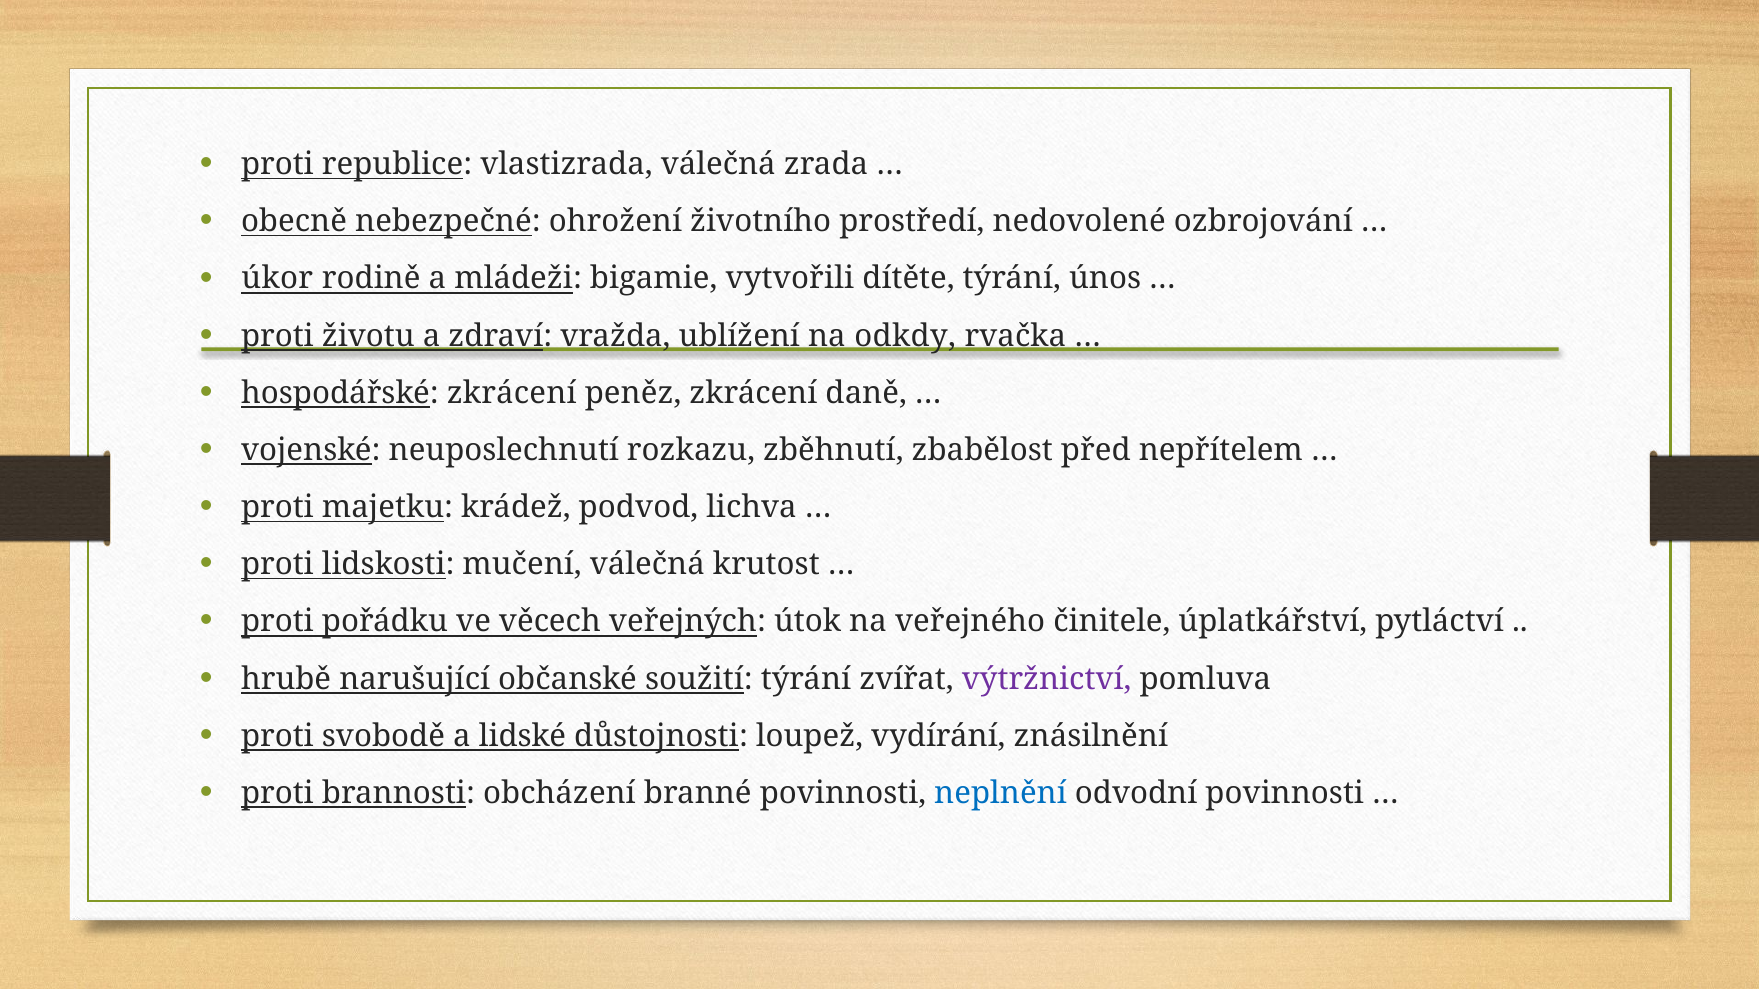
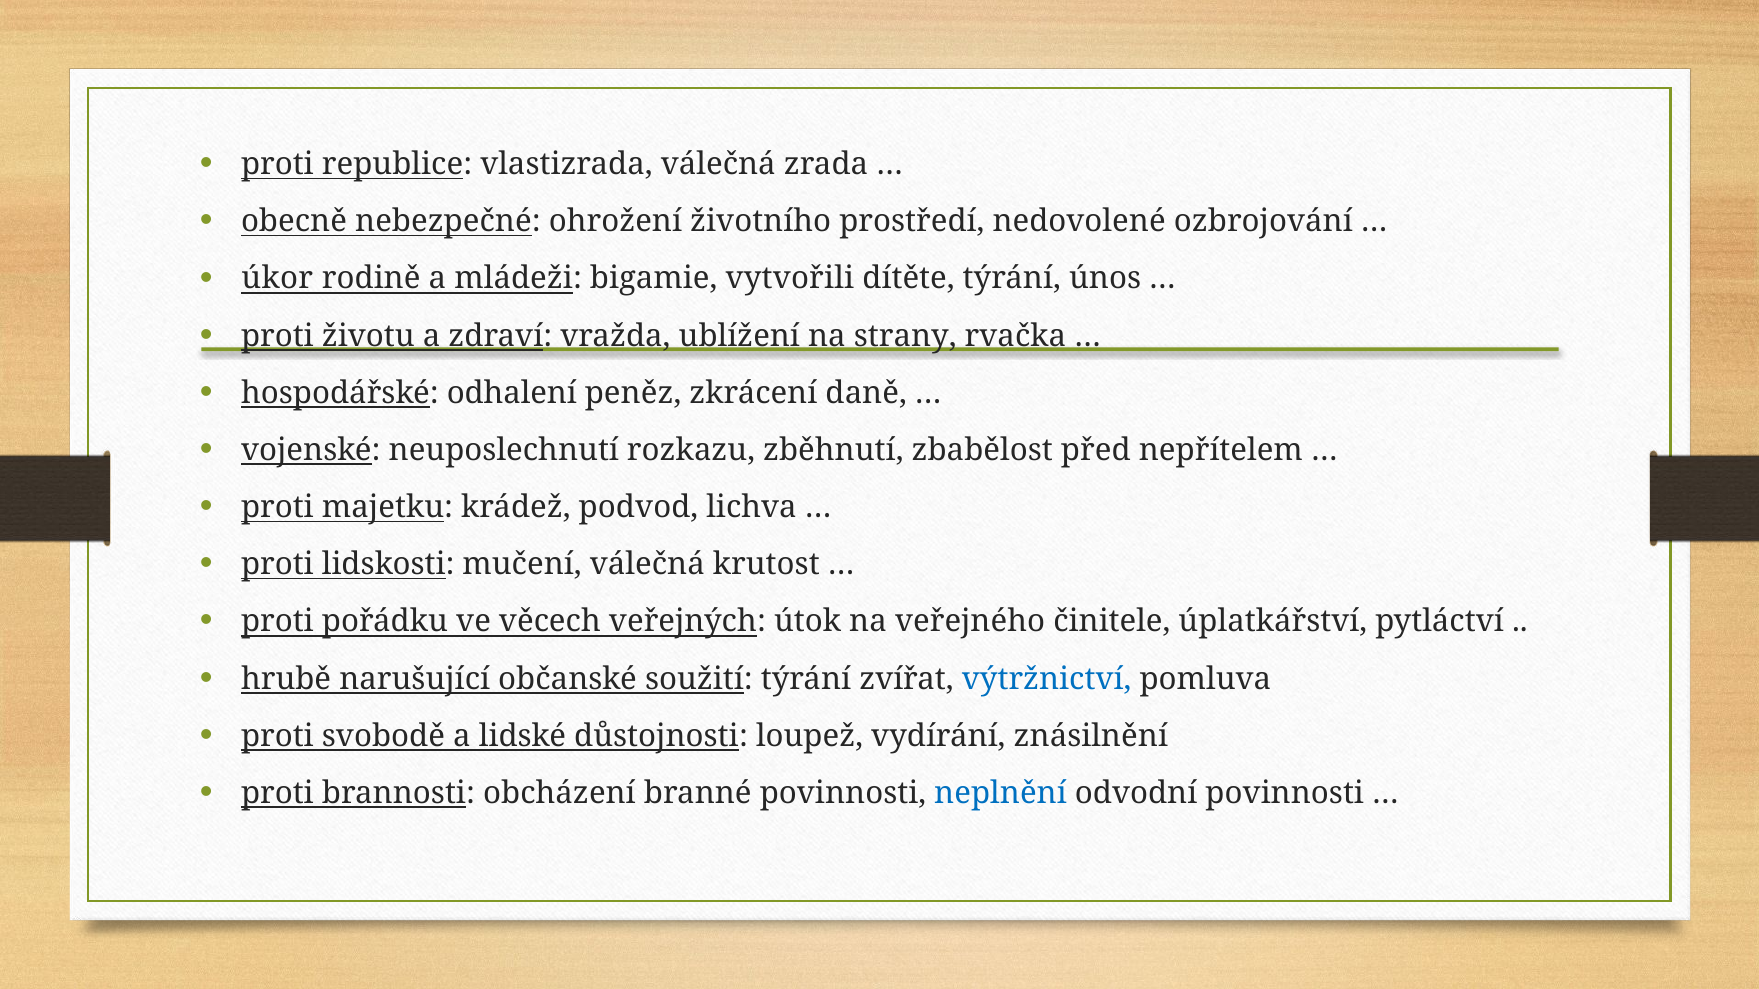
odkdy: odkdy -> strany (905, 336)
hospodářské zkrácení: zkrácení -> odhalení (512, 393)
výtržnictví colour: purple -> blue (1047, 679)
